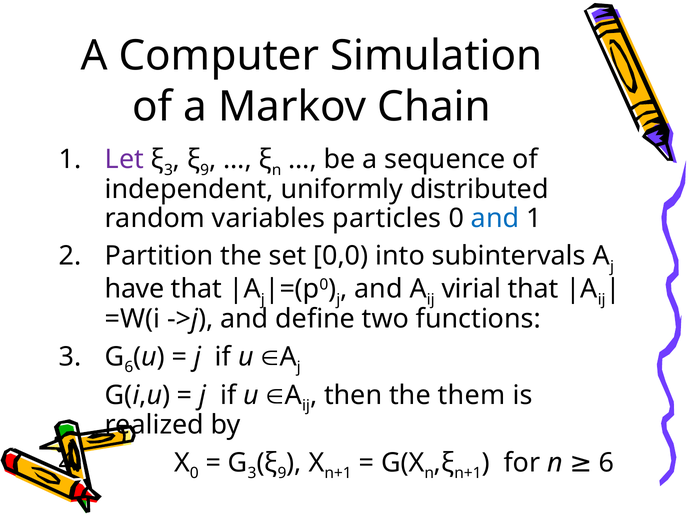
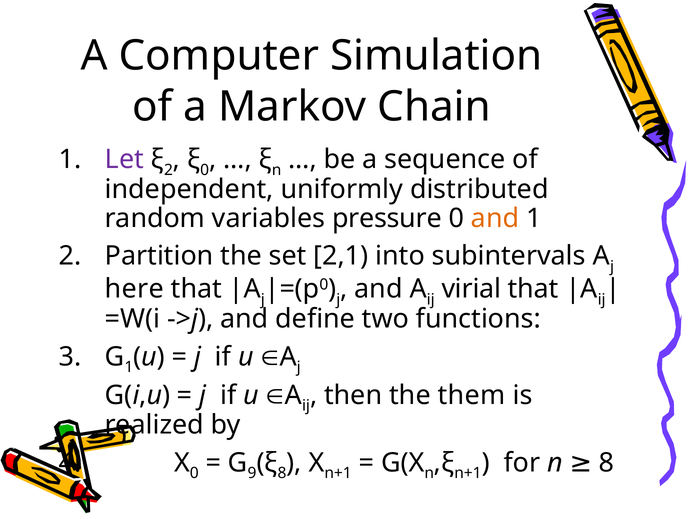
3: 3 -> 2 (168, 170)
9: 9 -> 0 (205, 170)
particles: particles -> pressure (387, 218)
and colour: blue -> orange (495, 218)
0,0: 0,0 -> 2,1 (341, 256)
have: have -> here (134, 289)
6: 6 -> 1 (129, 367)
3: 3 -> 9 (252, 473)
9: 9 -> 8 (282, 473)
6: 6 -> 8 (607, 463)
